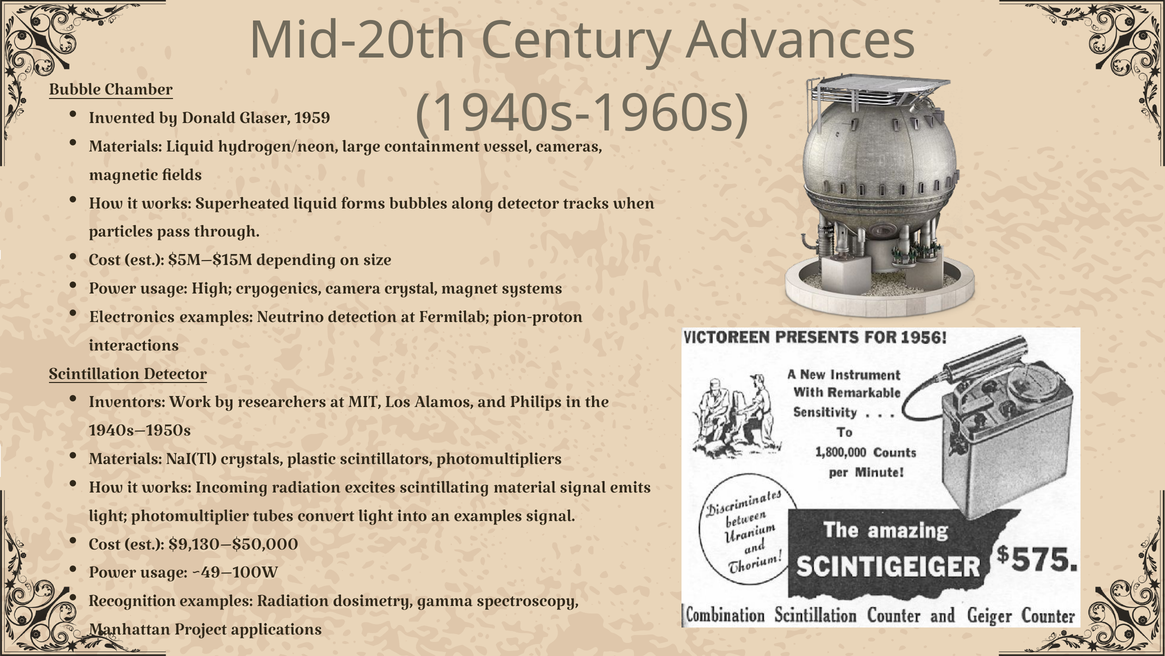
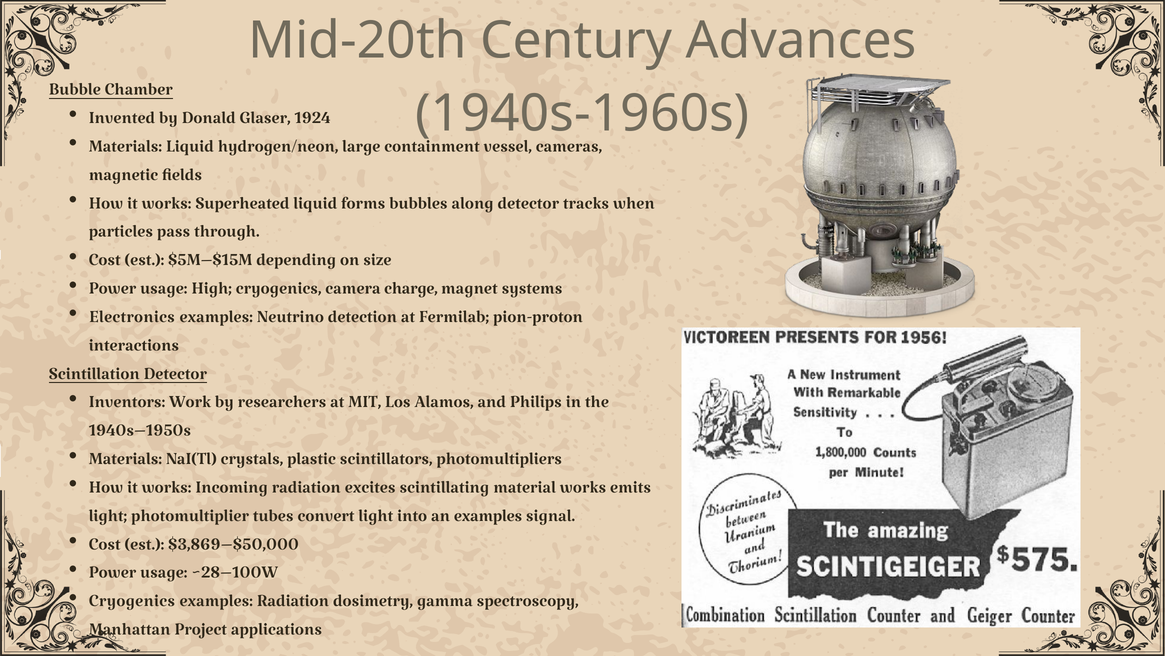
1959: 1959 -> 1924 (312, 115)
crystal: crystal -> charge (411, 286)
material signal: signal -> works (583, 484)
$9,130–$50,000: $9,130–$50,000 -> $3,869–$50,000 (234, 541)
~49–100W: ~49–100W -> ~28–100W (235, 570)
Recognition: Recognition -> Cryogenics (132, 598)
